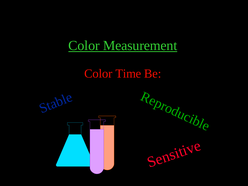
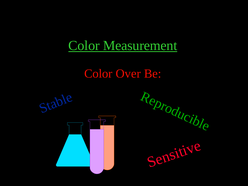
Time: Time -> Over (128, 74)
